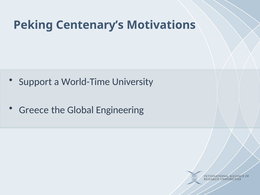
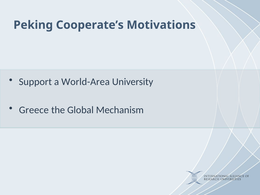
Centenary’s: Centenary’s -> Cooperate’s (90, 25)
World-Time: World-Time -> World-Area (85, 82)
Engineering: Engineering -> Mechanism (120, 110)
